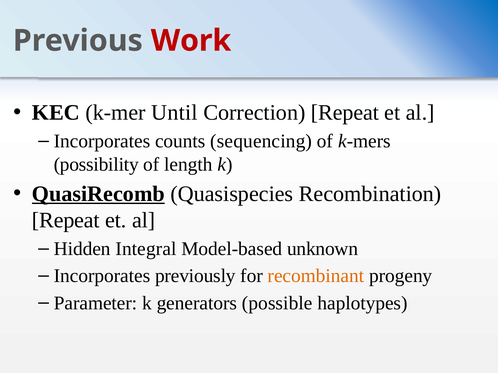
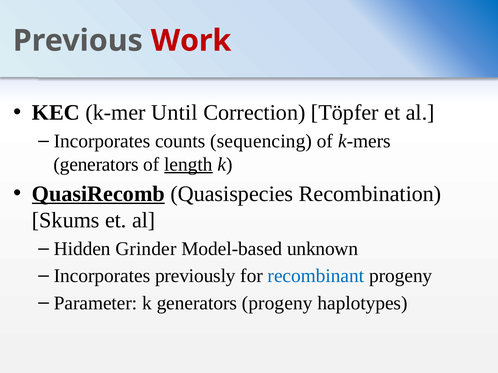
Correction Repeat: Repeat -> Töpfer (345, 113)
possibility: possibility -> generators (96, 165)
length underline: none -> present (188, 165)
Repeat: Repeat -> Skums (66, 221)
Integral: Integral -> Grinder (146, 249)
recombinant colour: orange -> blue (316, 276)
generators possible: possible -> progeny (277, 303)
